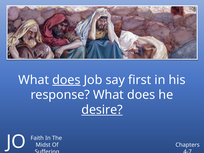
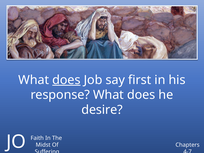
desire underline: present -> none (102, 110)
